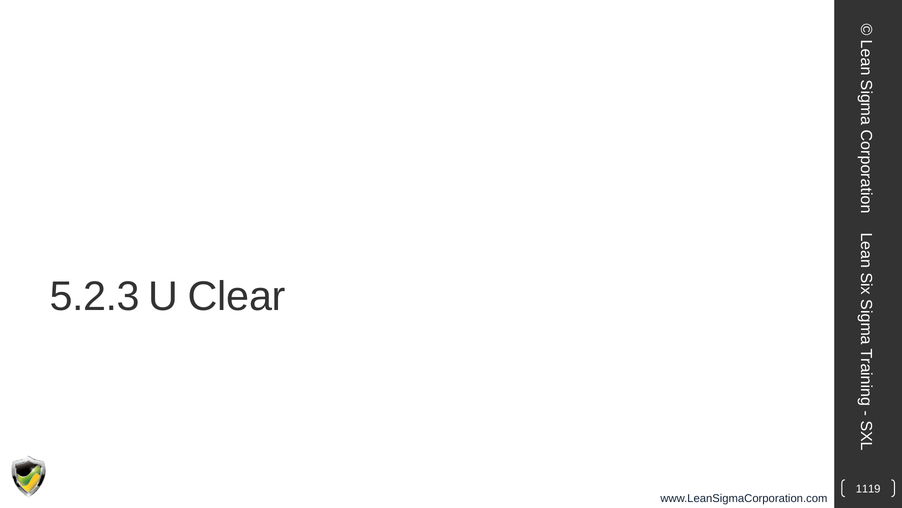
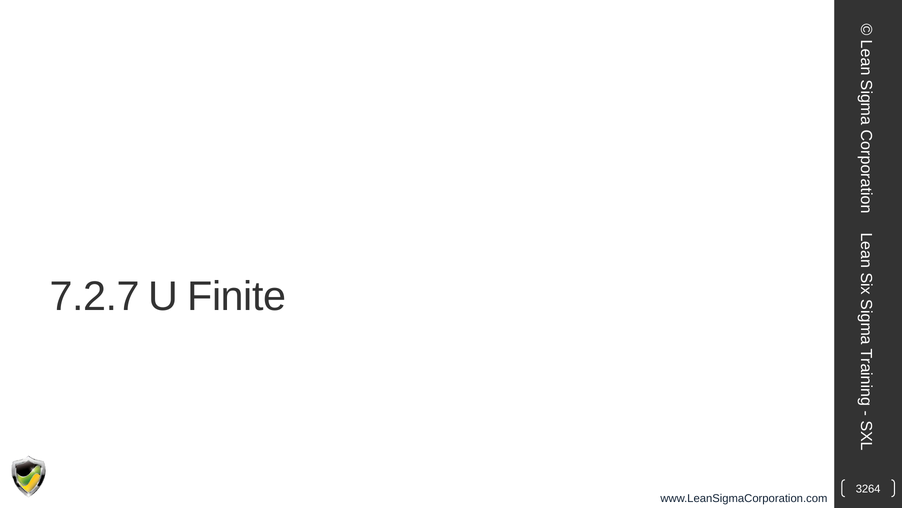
5.2.3: 5.2.3 -> 7.2.7 (95, 296)
Clear: Clear -> Finite (237, 296)
1119: 1119 -> 3264 (868, 488)
